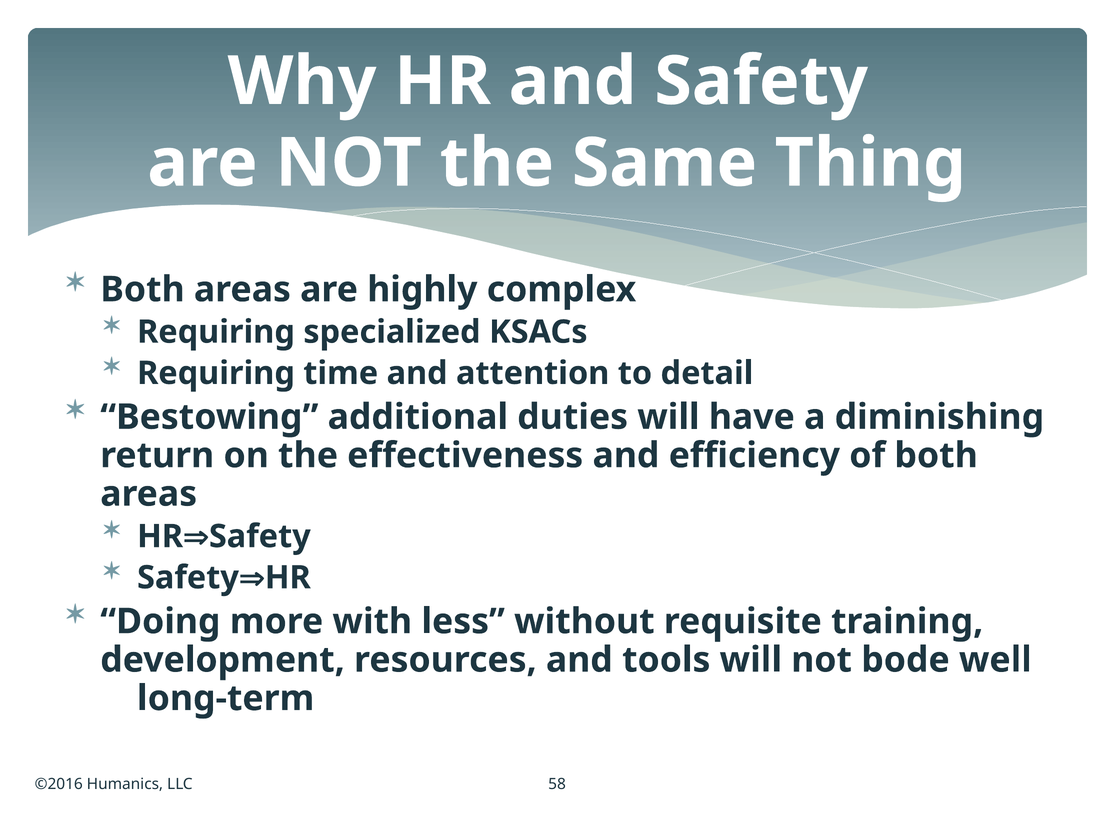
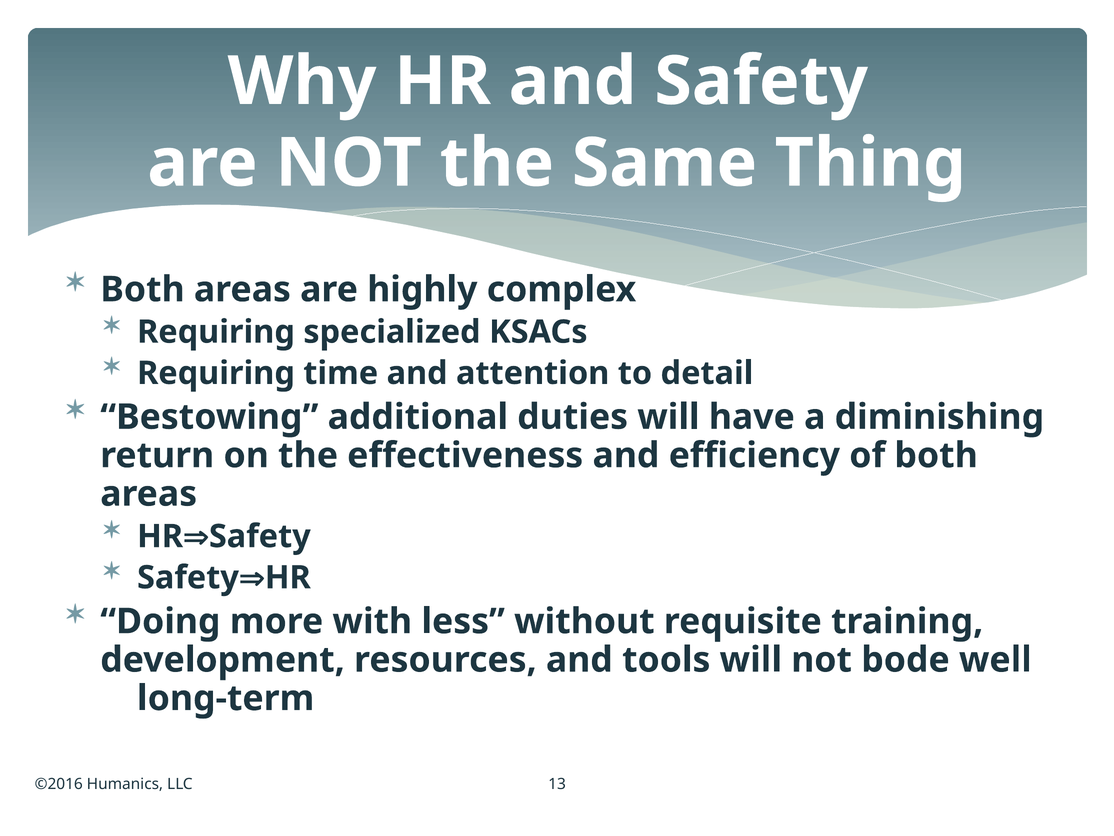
58: 58 -> 13 (557, 784)
